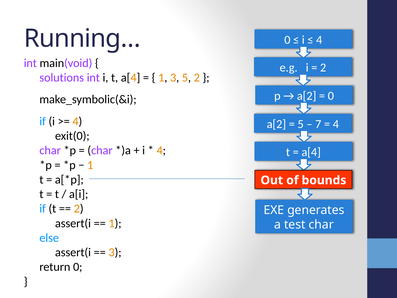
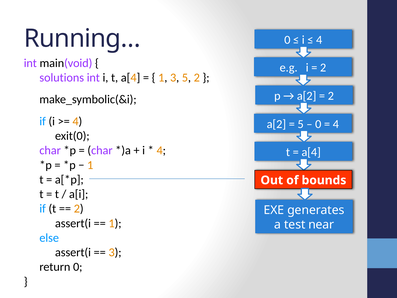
0: 0 -> 2 (331, 96)
7: 7 -> 0 (318, 124)
test char: char -> near (321, 224)
